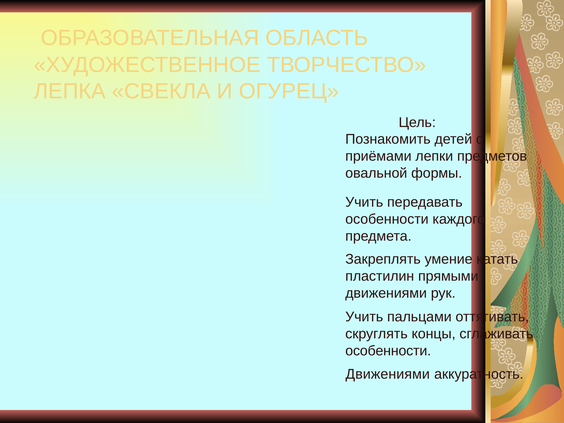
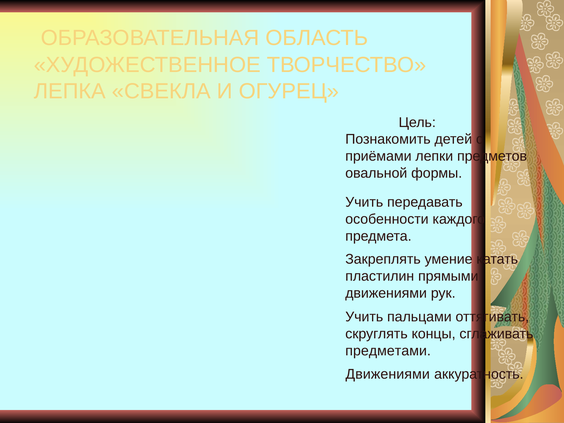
особенности: особенности -> предметами (388, 351)
